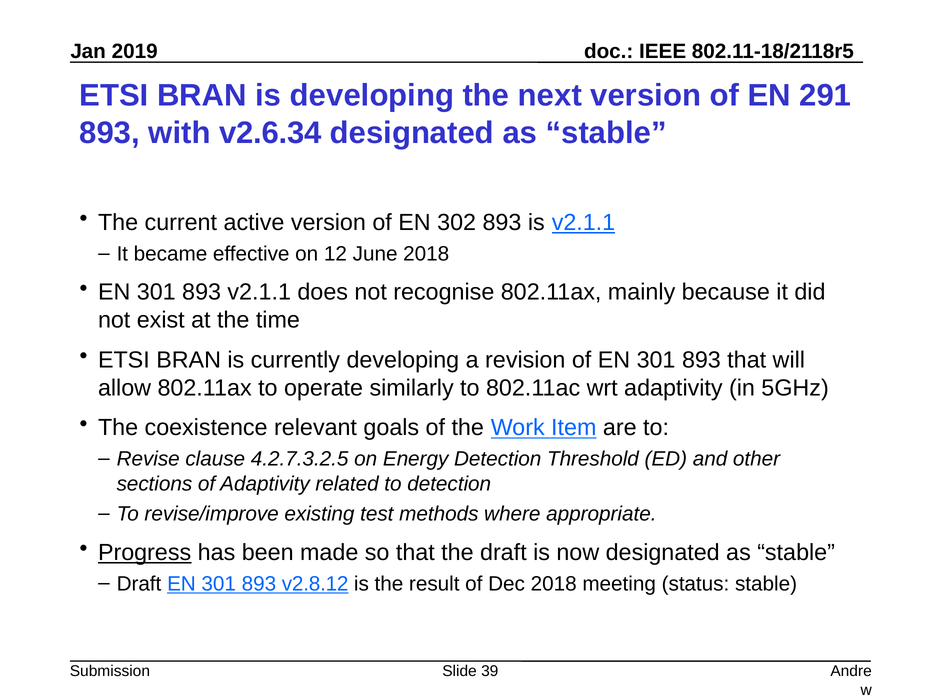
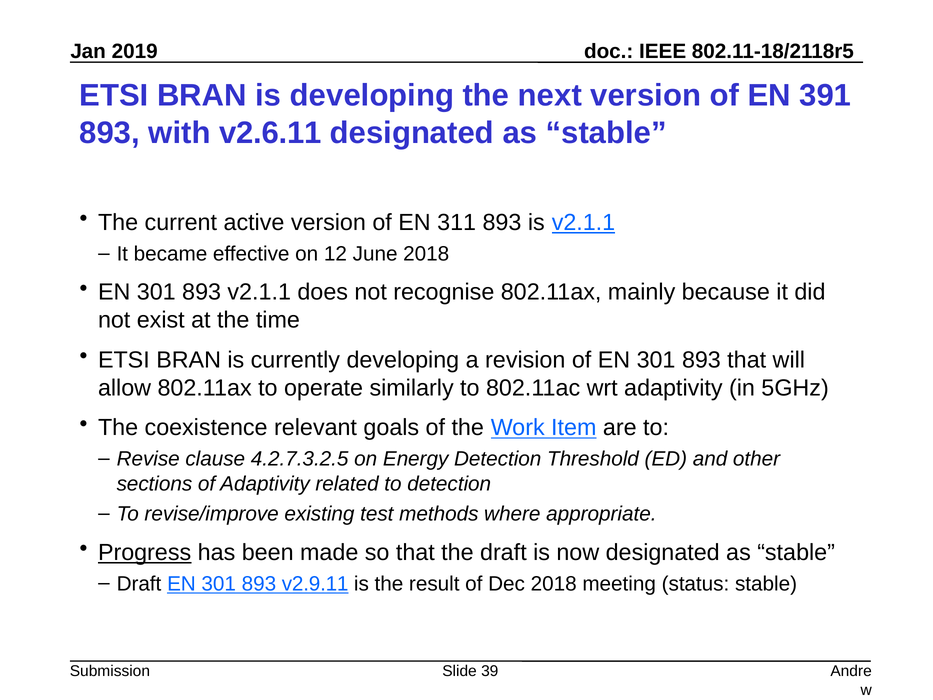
291: 291 -> 391 (825, 96)
v2.6.34: v2.6.34 -> v2.6.11 (270, 133)
302: 302 -> 311 (457, 222)
v2.8.12: v2.8.12 -> v2.9.11 (315, 584)
